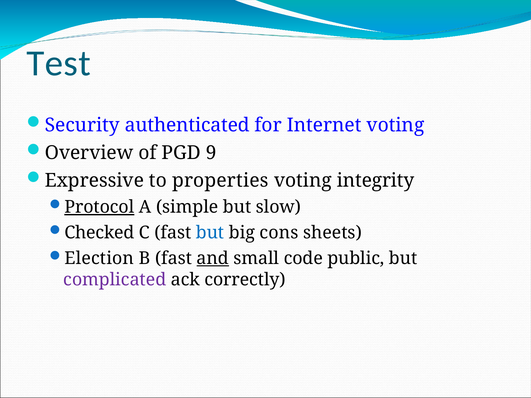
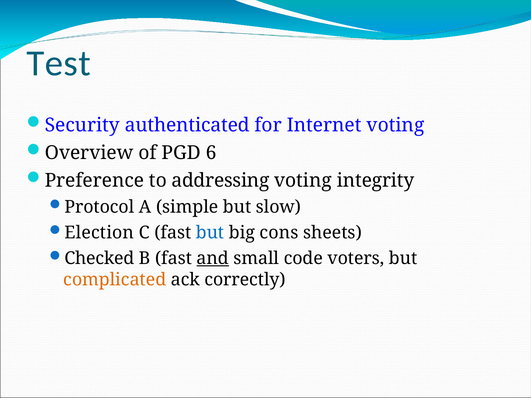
9: 9 -> 6 (211, 153)
Expressive: Expressive -> Preference (94, 181)
properties: properties -> addressing (220, 181)
Protocol underline: present -> none (99, 207)
Checked: Checked -> Election (99, 233)
Election: Election -> Checked (99, 259)
public: public -> voters (356, 259)
complicated colour: purple -> orange (115, 280)
